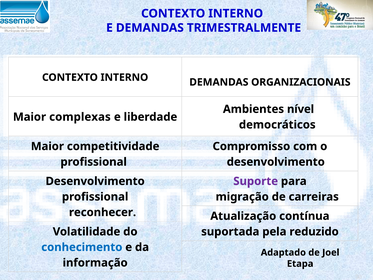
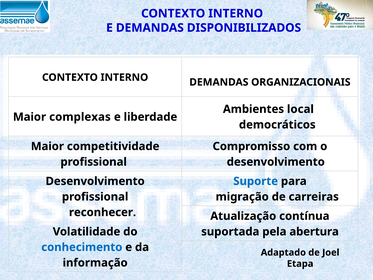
TRIMESTRALMENTE: TRIMESTRALMENTE -> DISPONIBILIZADOS (244, 28)
nível: nível -> local (300, 109)
Suporte colour: purple -> blue (256, 181)
reduzido: reduzido -> abertura (314, 231)
